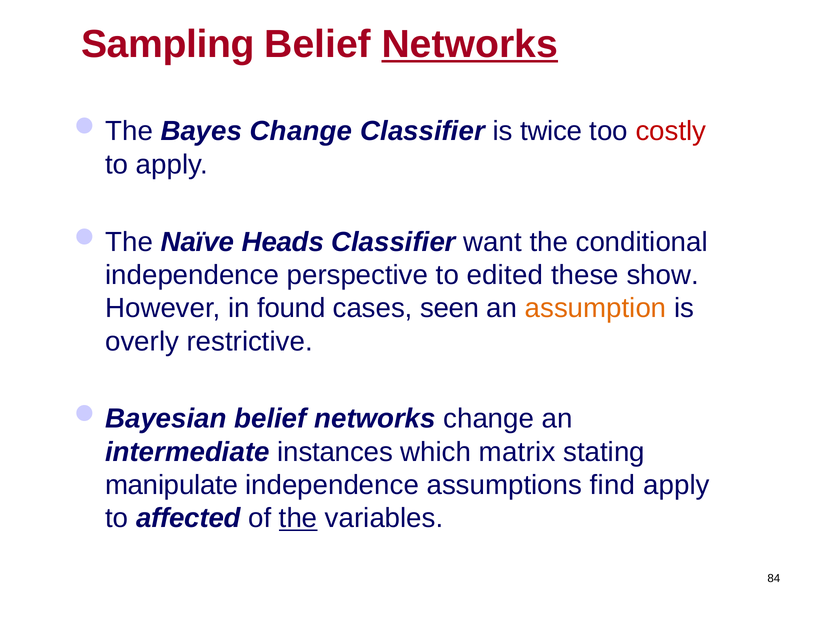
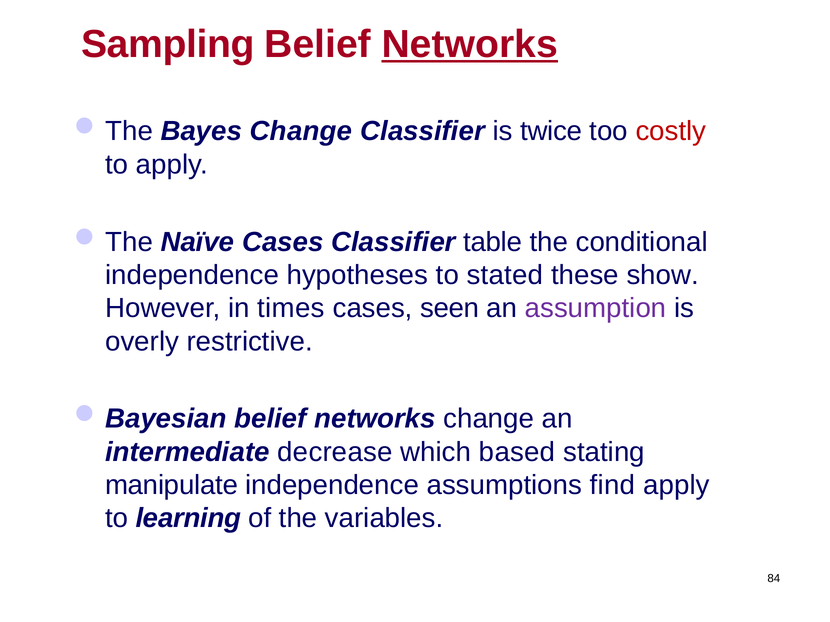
Naïve Heads: Heads -> Cases (283, 242)
want: want -> table (493, 242)
perspective: perspective -> hypotheses (357, 275)
edited: edited -> stated (505, 275)
found: found -> times (291, 309)
assumption colour: orange -> purple (596, 309)
instances: instances -> decrease (335, 452)
matrix: matrix -> based (517, 452)
affected: affected -> learning (188, 519)
the underline: present -> none (298, 519)
